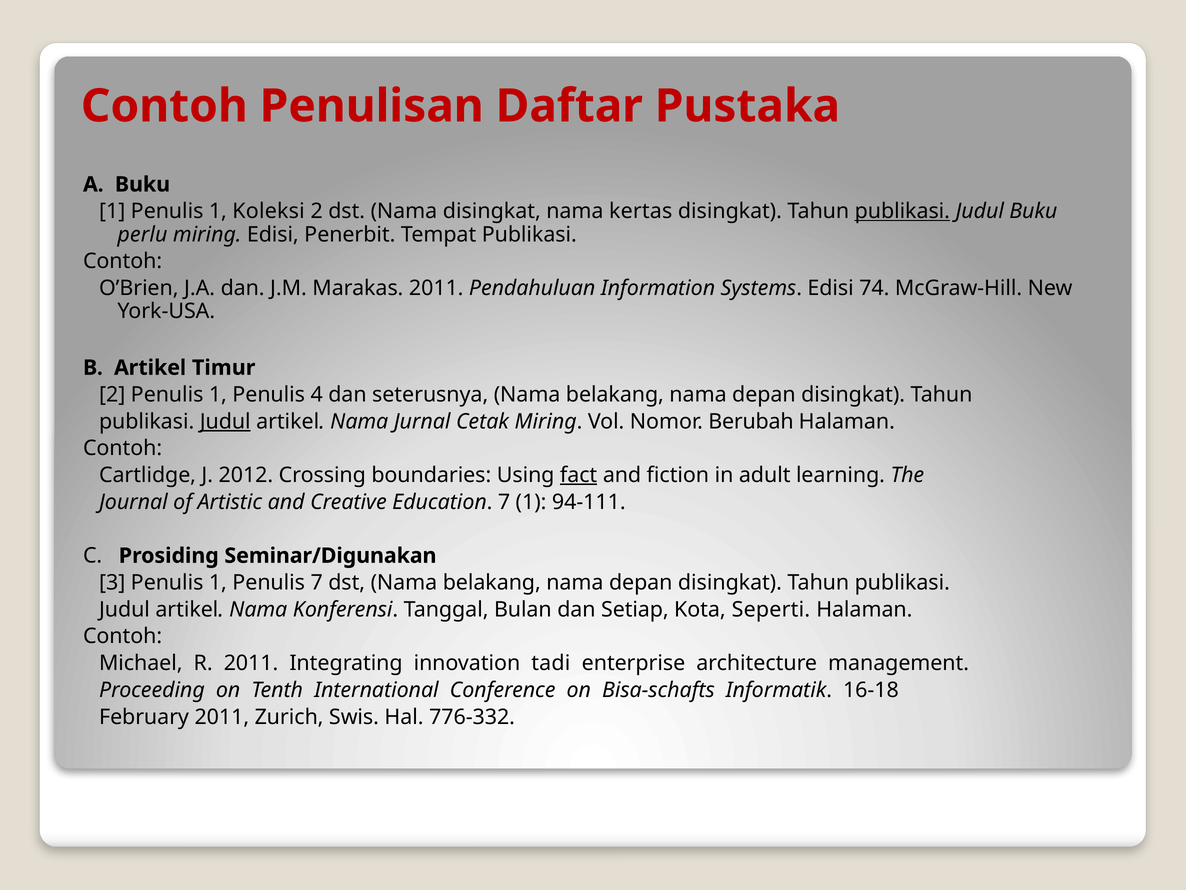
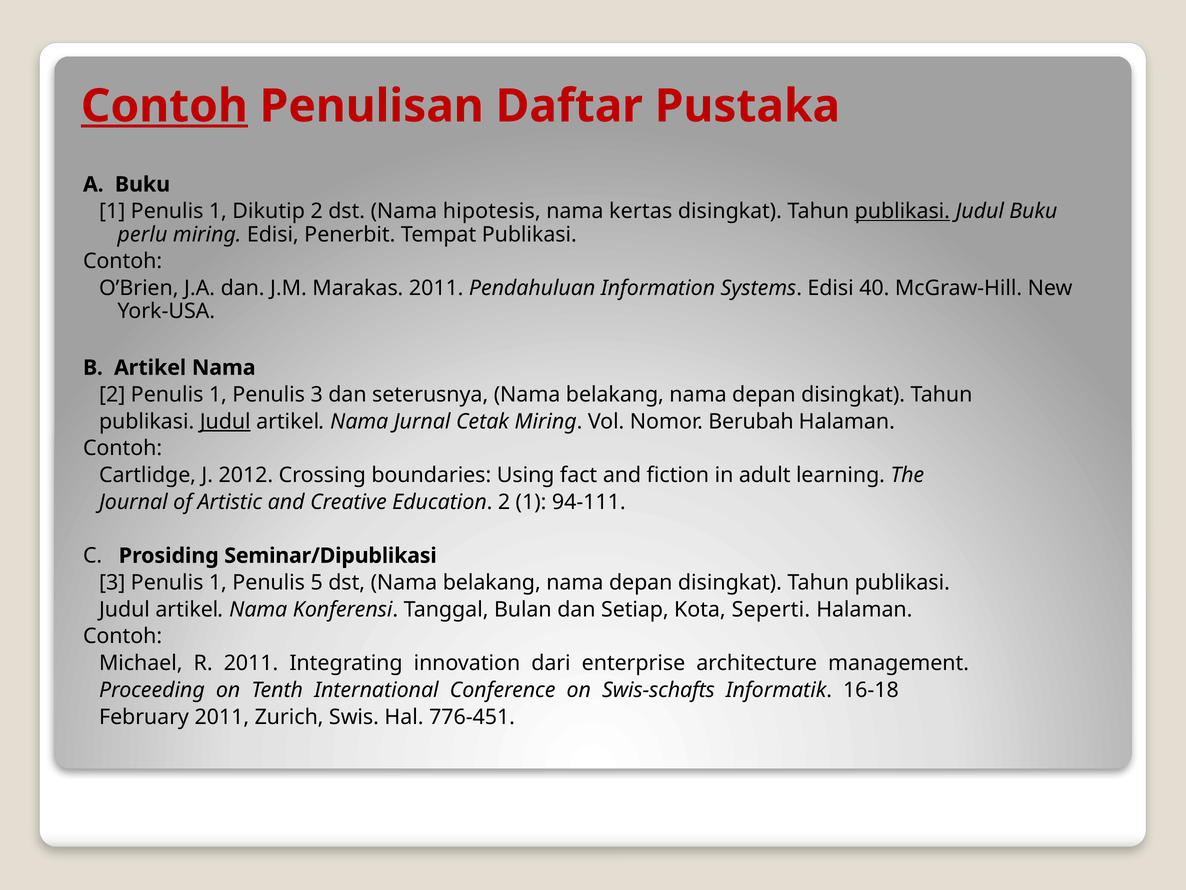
Contoh underline: none -> present (164, 106)
Koleksi: Koleksi -> Dikutip (269, 211)
Nama disingkat: disingkat -> hipotesis (492, 211)
74: 74 -> 40 (874, 288)
B Artikel Timur: Timur -> Nama (224, 367)
Penulis 4: 4 -> 3 (317, 394)
fact underline: present -> none (579, 475)
Education 7: 7 -> 2 (504, 502)
Seminar/Digunakan: Seminar/Digunakan -> Seminar/Dipublikasi (330, 555)
Penulis 7: 7 -> 5 (317, 582)
tadi: tadi -> dari (551, 663)
Bisa-schafts: Bisa-schafts -> Swis-schafts (658, 690)
776-332: 776-332 -> 776-451 (472, 717)
